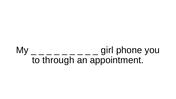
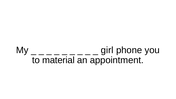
through: through -> material (58, 60)
